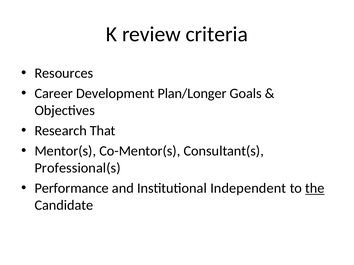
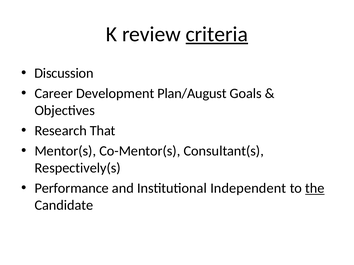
criteria underline: none -> present (217, 34)
Resources: Resources -> Discussion (64, 73)
Plan/Longer: Plan/Longer -> Plan/August (192, 94)
Professional(s: Professional(s -> Respectively(s (78, 168)
